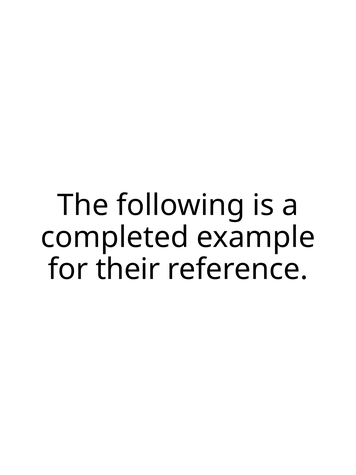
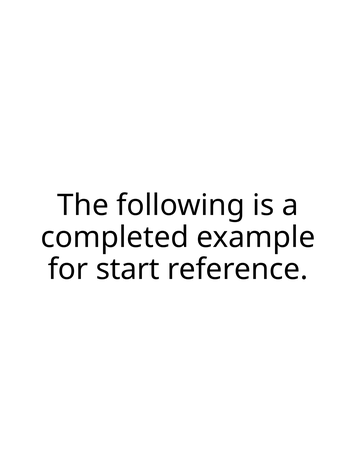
their: their -> start (128, 269)
